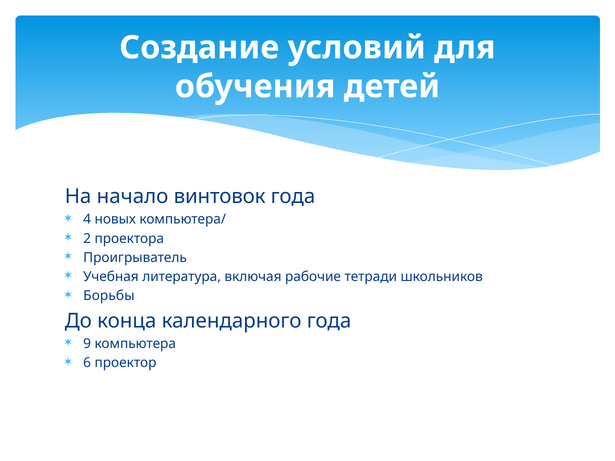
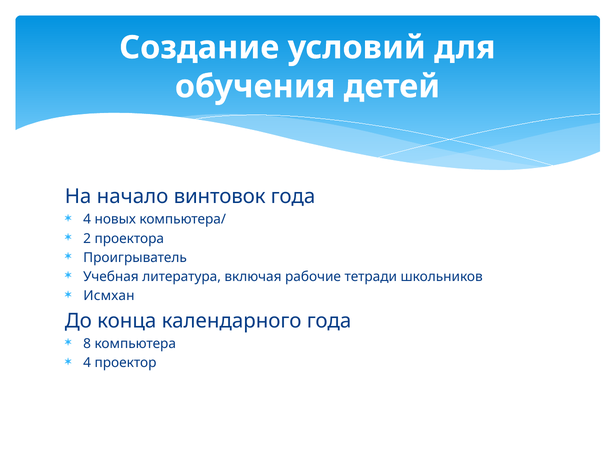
Борьбы: Борьбы -> Исмхан (109, 296)
9: 9 -> 8 (87, 344)
6: 6 -> 4 (87, 363)
